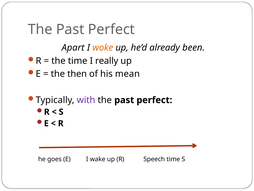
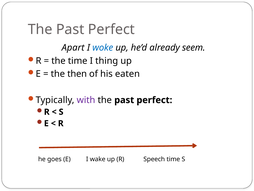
woke colour: orange -> blue (103, 48)
been: been -> seem (194, 48)
really: really -> thing (107, 61)
mean: mean -> eaten (127, 74)
